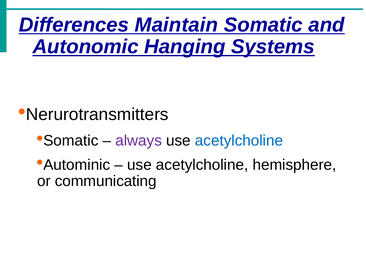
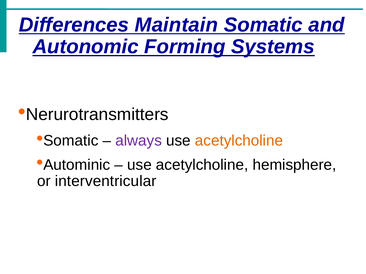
Hanging: Hanging -> Forming (185, 47)
acetylcholine colour: blue -> orange (239, 141)
communicating: communicating -> interventricular (106, 182)
